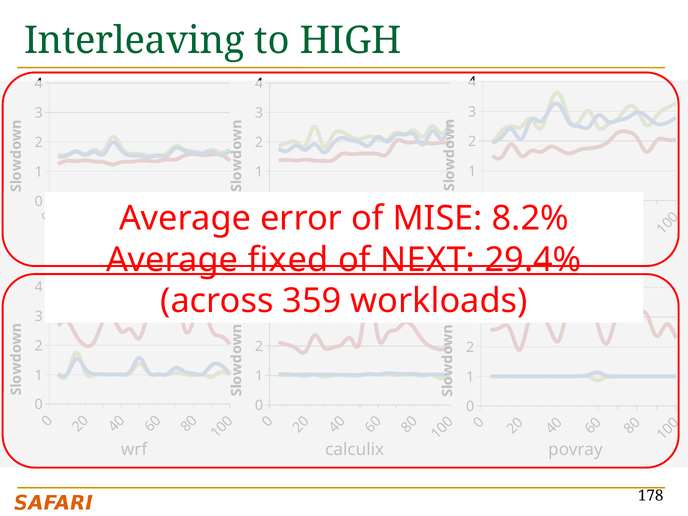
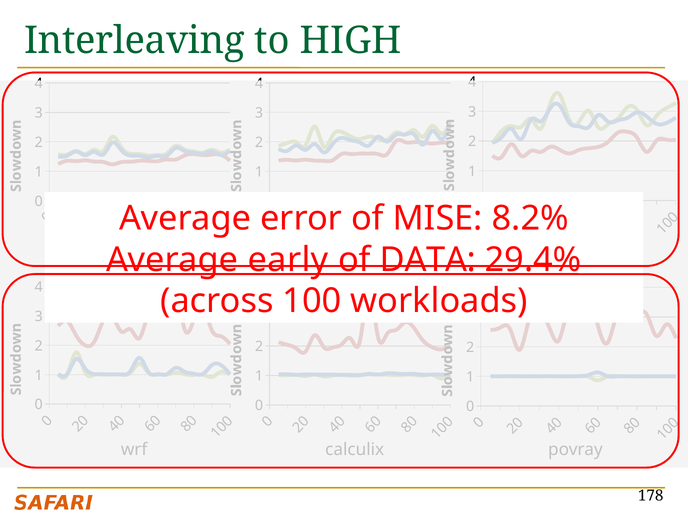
fixed: fixed -> early (288, 260)
NEXT: NEXT -> DATA (428, 260)
359: 359 -> 100 (312, 301)
